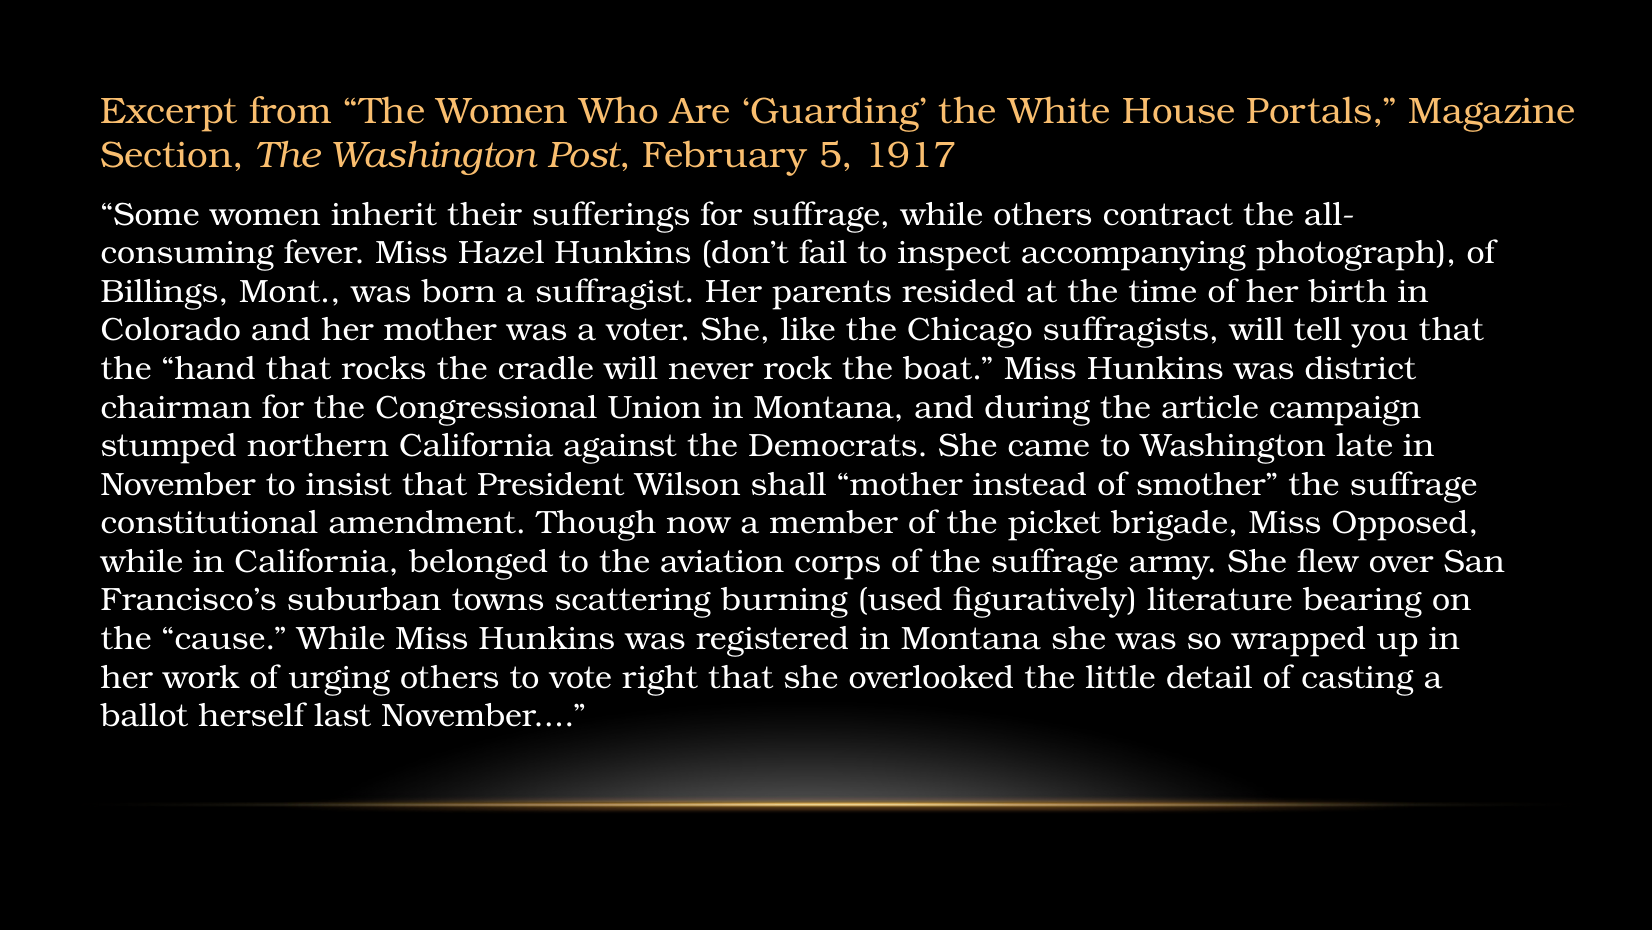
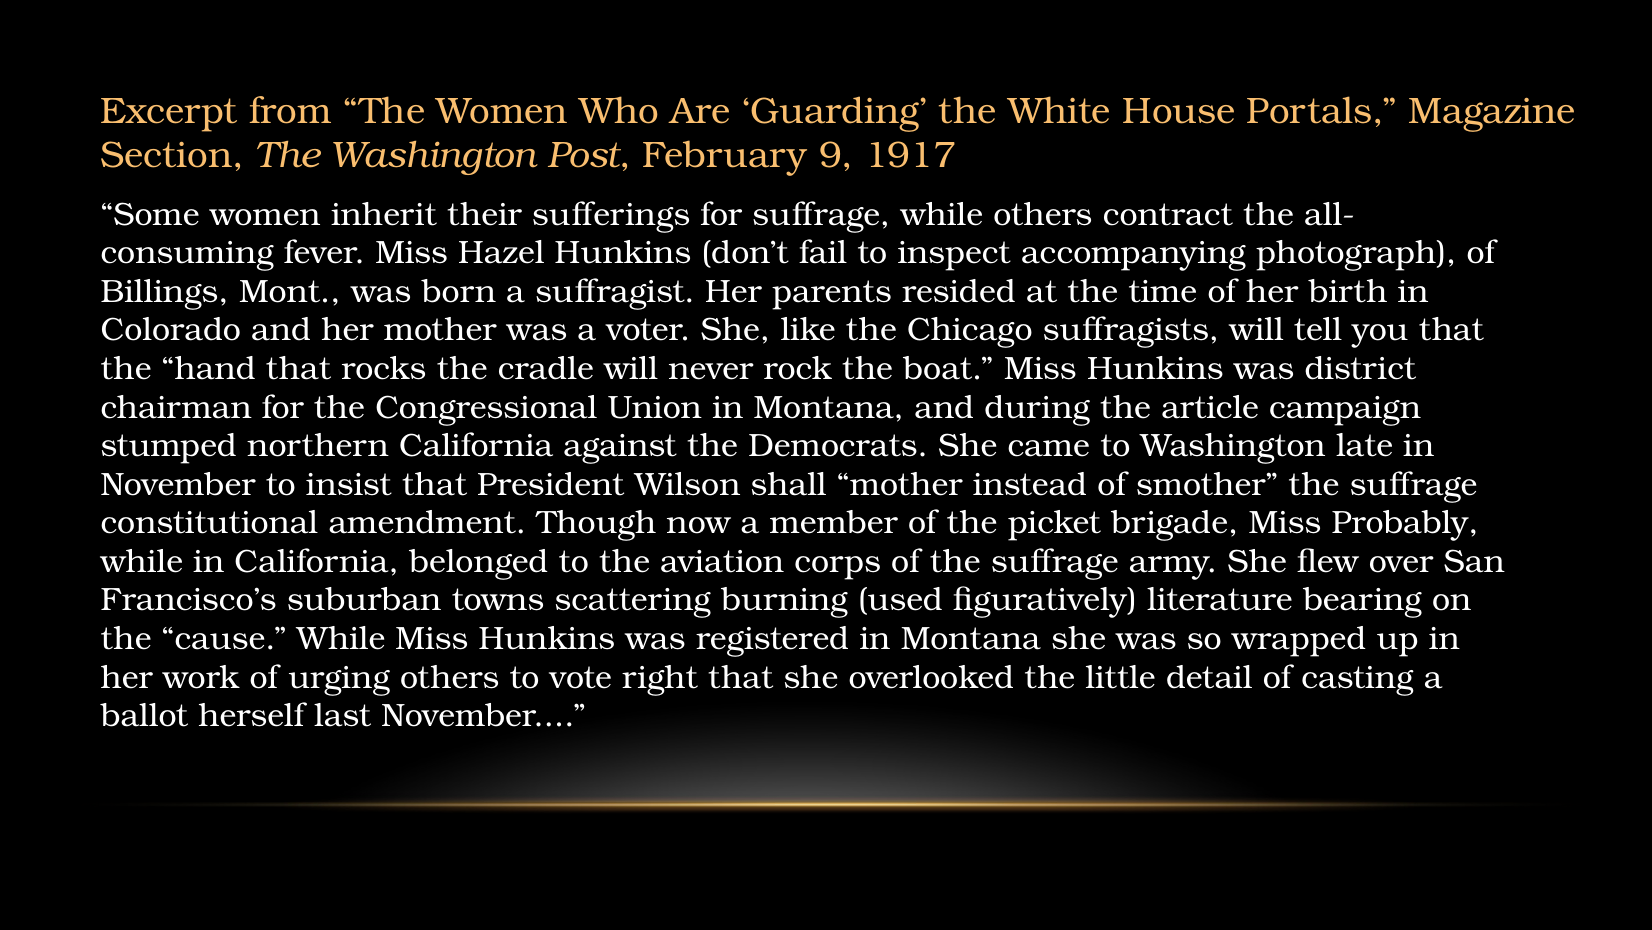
5: 5 -> 9 (836, 156)
Opposed: Opposed -> Probably (1405, 523)
